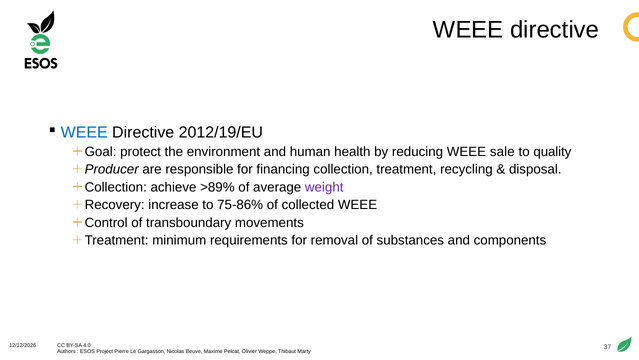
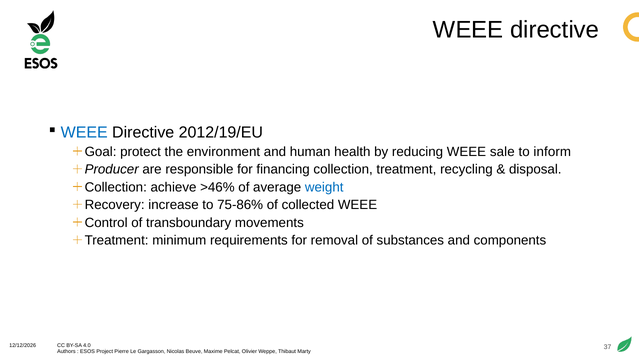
quality: quality -> inform (552, 152)
>89%: >89% -> >46% (217, 187)
weight colour: purple -> blue (324, 187)
